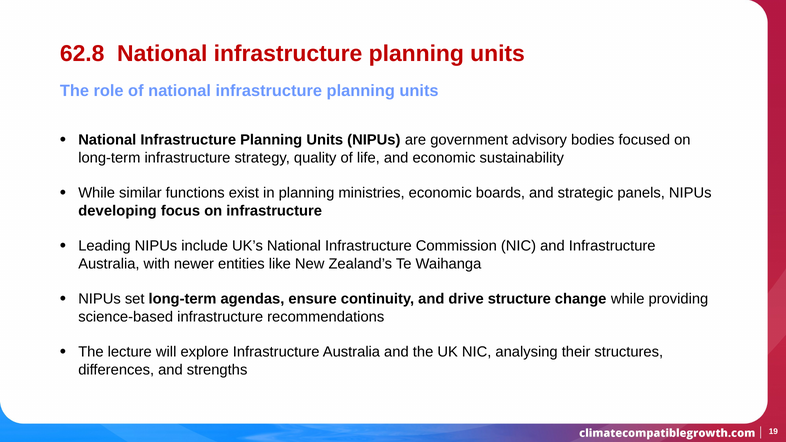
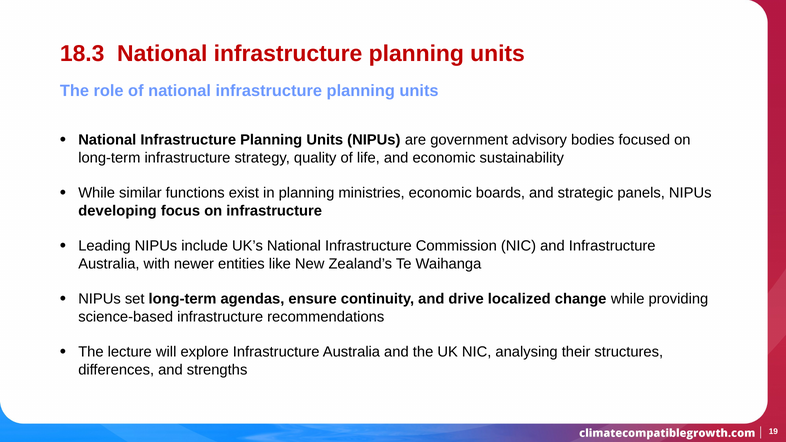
62.8: 62.8 -> 18.3 (82, 54)
structure: structure -> localized (519, 299)
